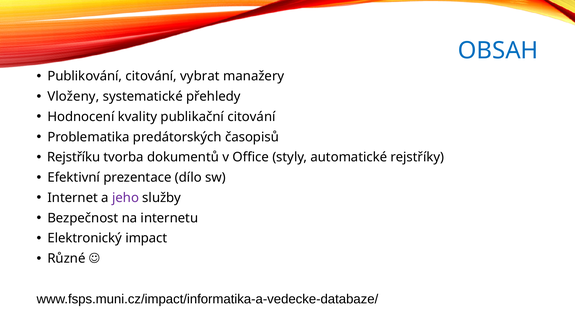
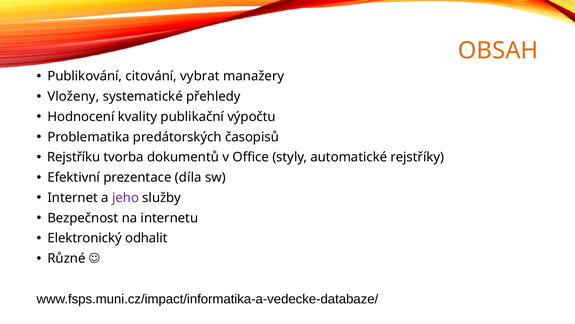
OBSAH colour: blue -> orange (498, 51)
publikační citování: citování -> výpočtu (252, 117)
dílo: dílo -> díla (188, 177)
impact: impact -> odhalit (146, 238)
